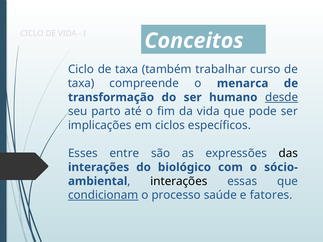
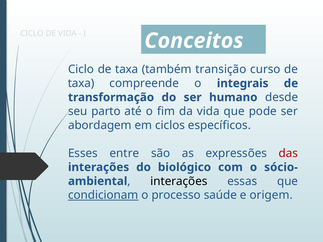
trabalhar: trabalhar -> transição (221, 69)
menarca: menarca -> integrais (243, 83)
desde underline: present -> none (282, 97)
implicações: implicações -> abordagem (100, 125)
das colour: black -> red (288, 153)
fatores: fatores -> origem (271, 195)
